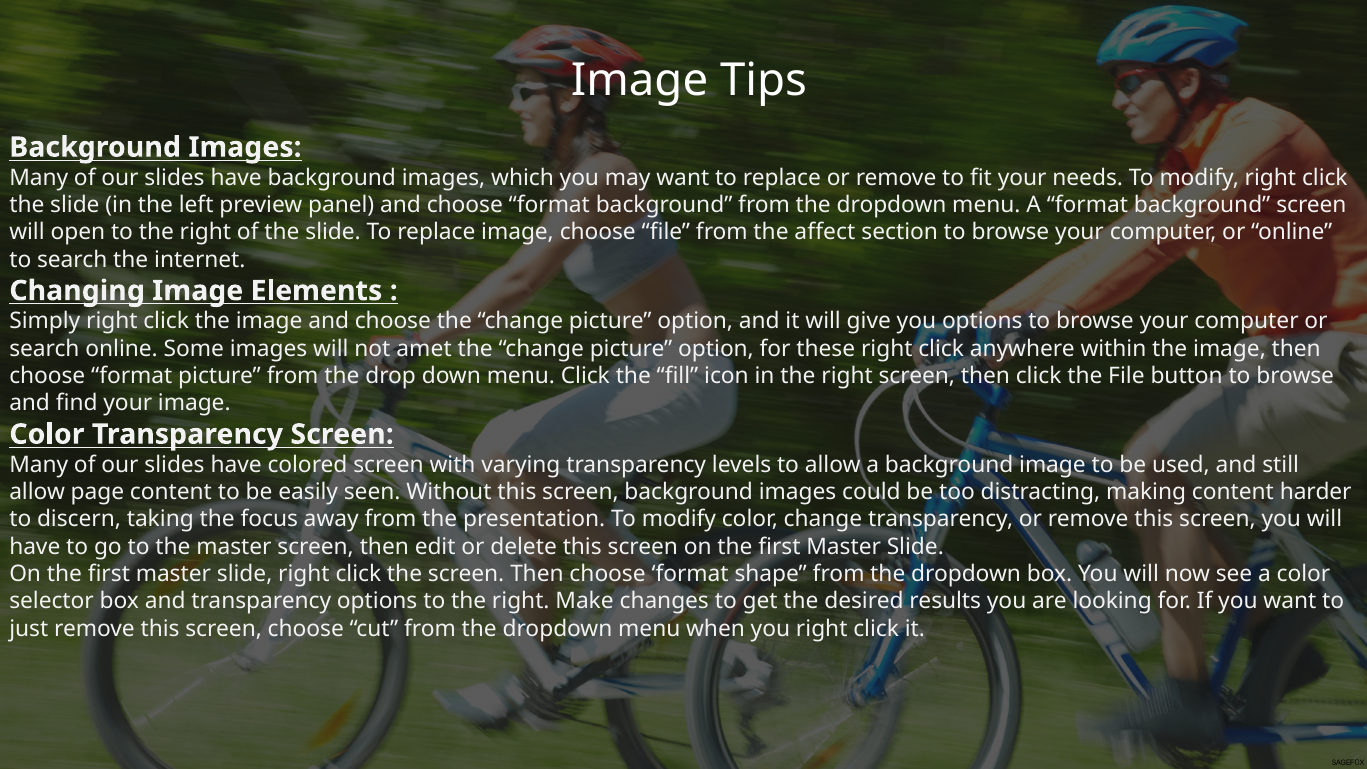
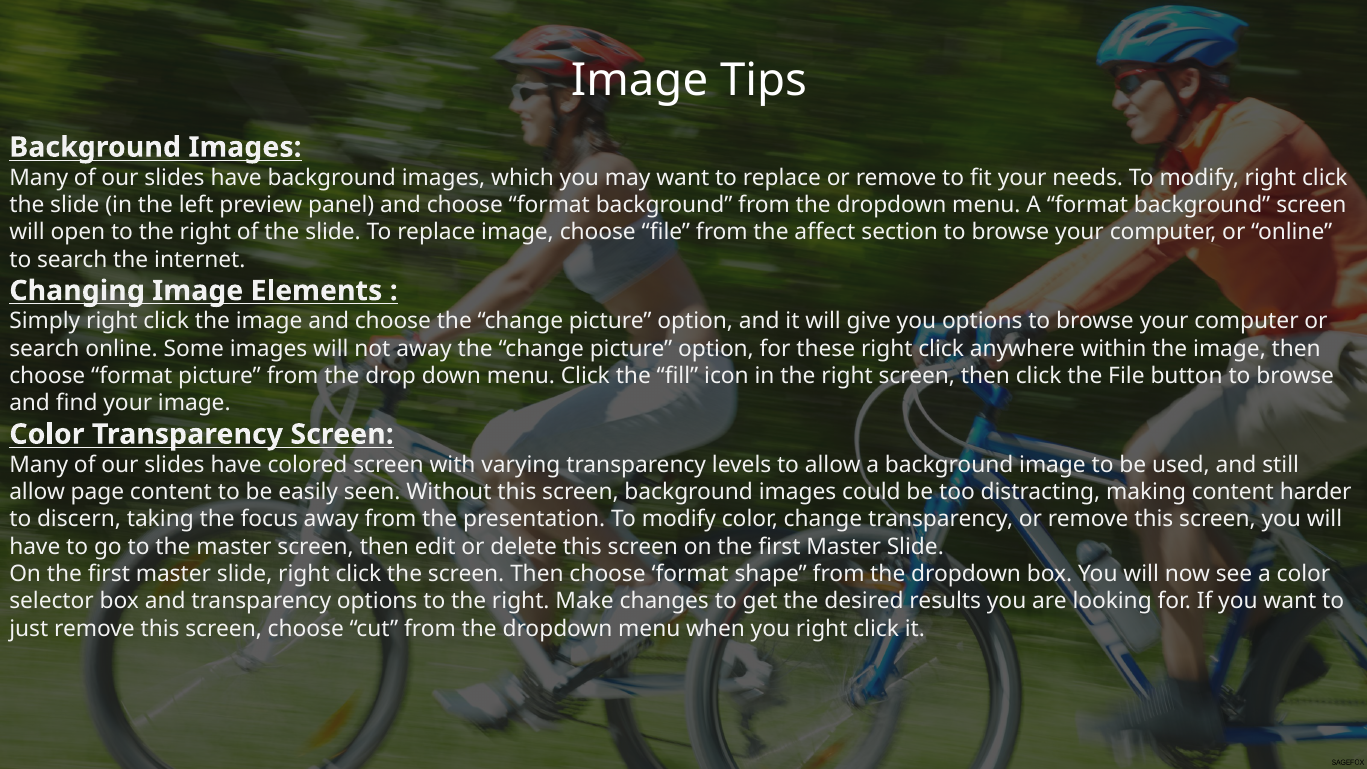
not amet: amet -> away (424, 348)
